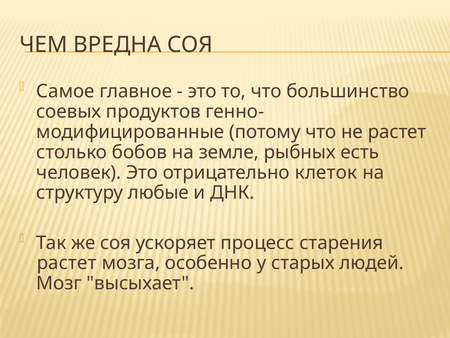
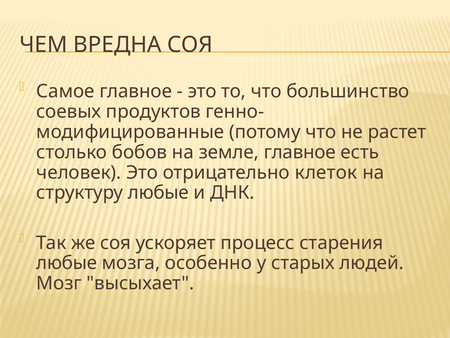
земле рыбных: рыбных -> главное (300, 152)
растет: растет -> любые (67, 263)
